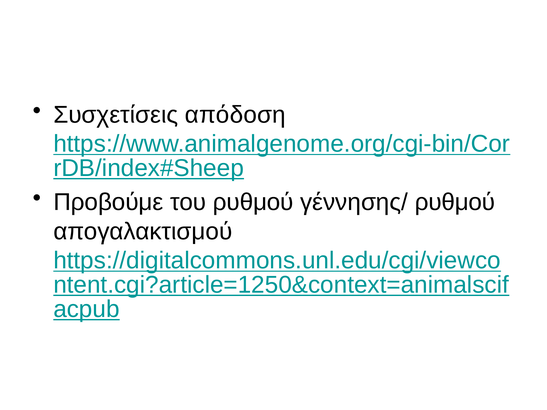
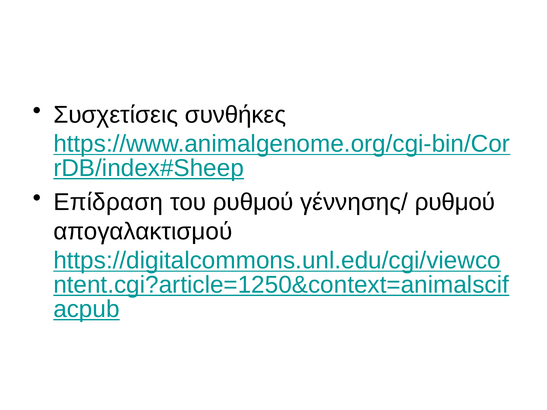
απόδοση: απόδοση -> συνθήκες (235, 115)
Προβούμε: Προβούμε -> Επίδραση (108, 202)
